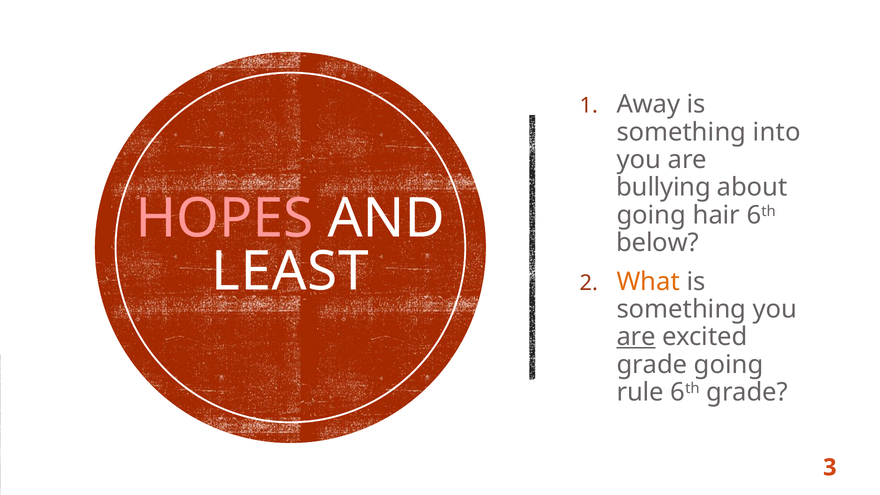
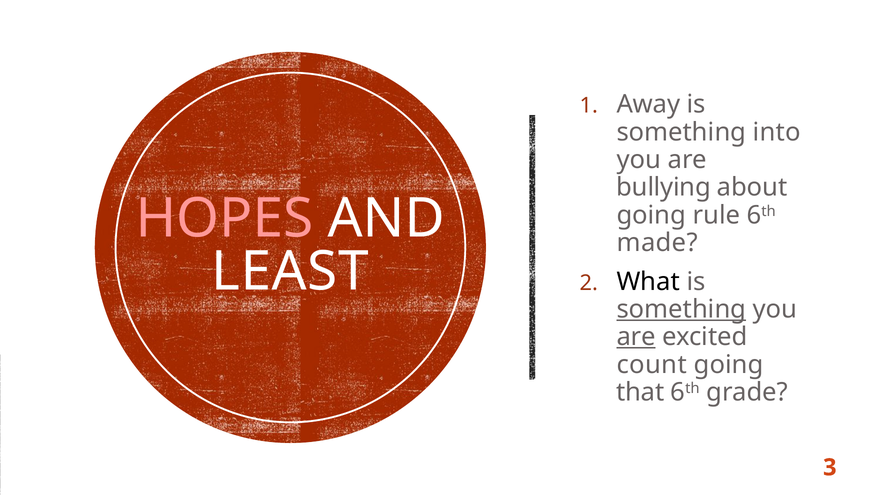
hair: hair -> rule (716, 215)
below: below -> made (657, 243)
What colour: orange -> black (648, 282)
something underline: none -> present (681, 309)
grade: grade -> count (652, 365)
rule: rule -> that (640, 392)
